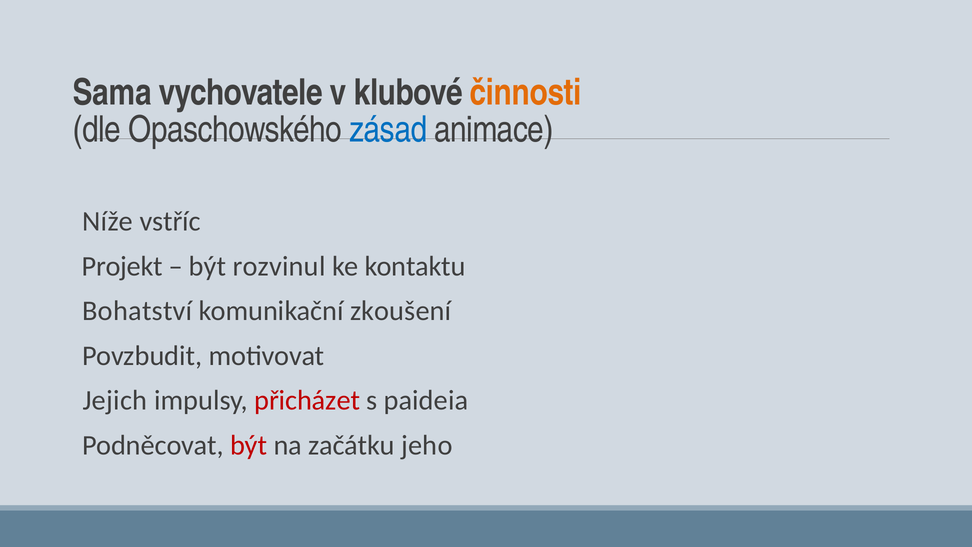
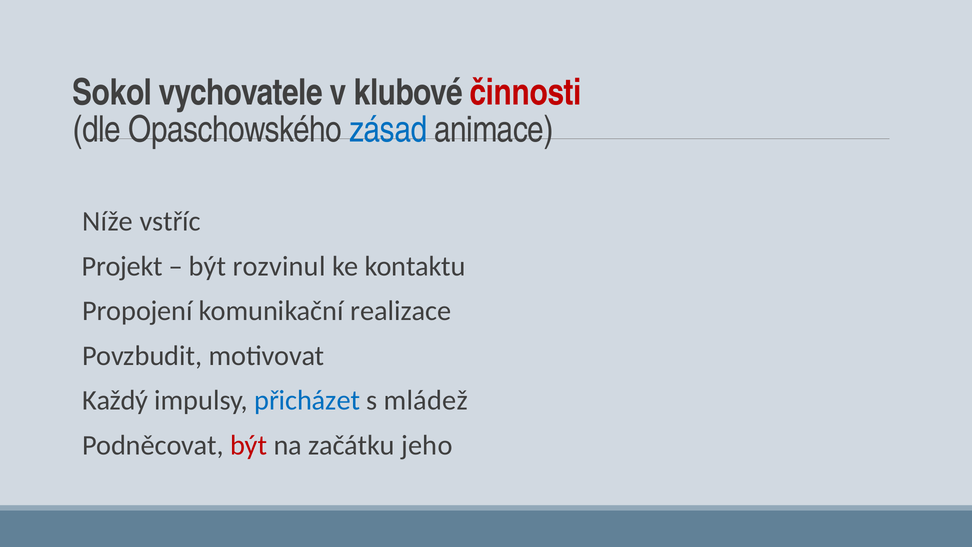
Sama: Sama -> Sokol (112, 92)
činnosti colour: orange -> red (526, 92)
Bohatství: Bohatství -> Propojení (137, 311)
zkoušení: zkoušení -> realizace (401, 311)
Jejich: Jejich -> Každý (115, 400)
přicházet colour: red -> blue (307, 400)
paideia: paideia -> mládež (426, 400)
